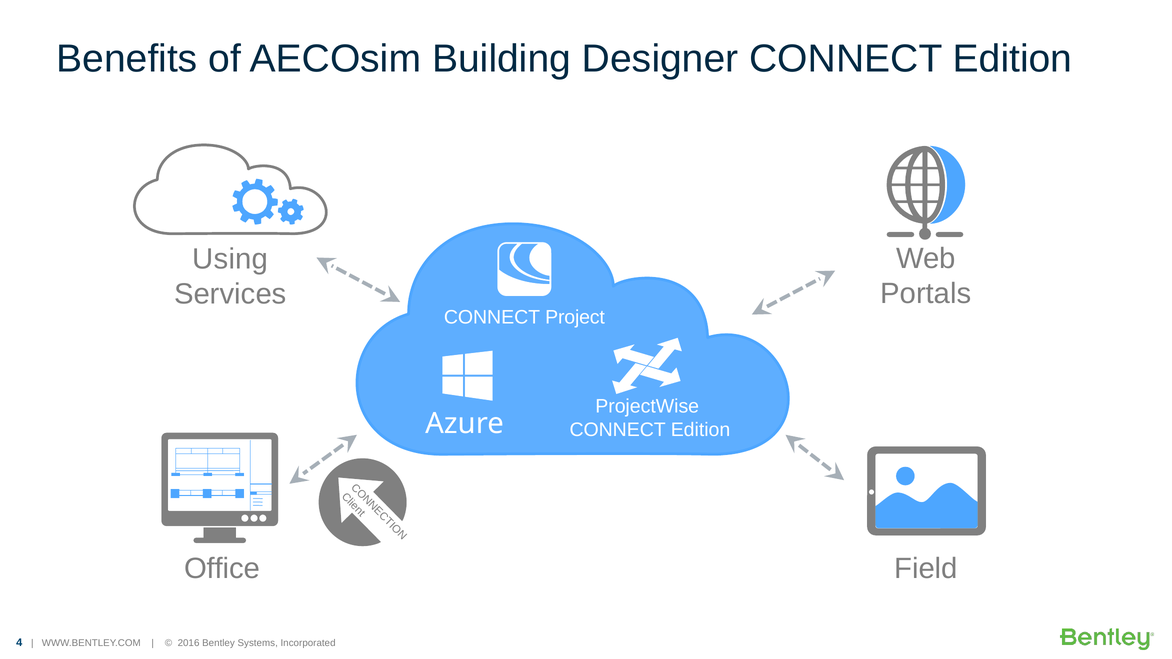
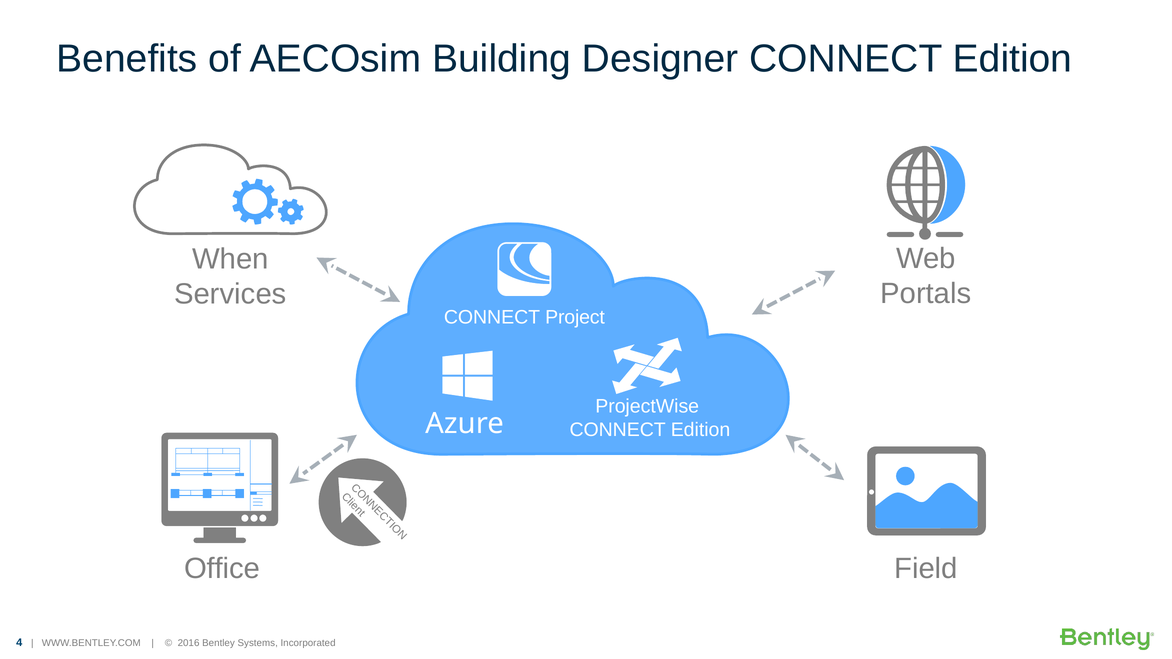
Using: Using -> When (230, 259)
